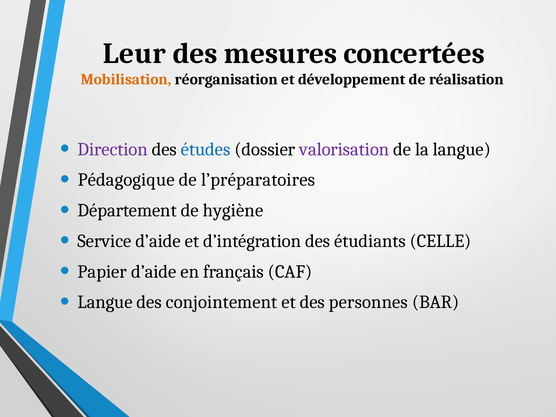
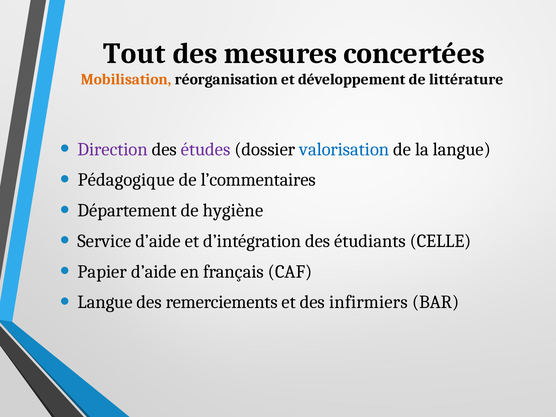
Leur: Leur -> Tout (134, 53)
réalisation: réalisation -> littérature (466, 79)
études colour: blue -> purple (206, 149)
valorisation colour: purple -> blue (344, 149)
l’préparatoires: l’préparatoires -> l’commentaires (258, 180)
conjointement: conjointement -> remerciements (222, 302)
personnes: personnes -> infirmiers (368, 302)
